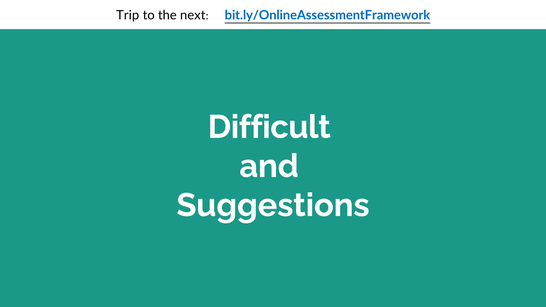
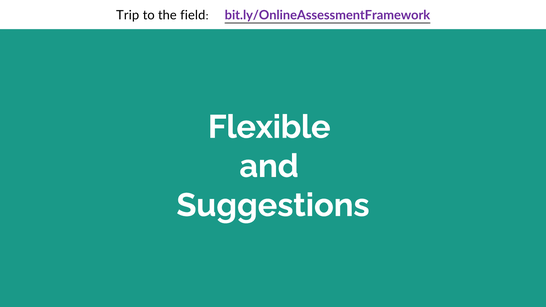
next: next -> field (193, 15)
bit.ly/OnlineAssessmentFramework colour: blue -> purple (327, 15)
Difficult: Difficult -> Flexible (269, 127)
